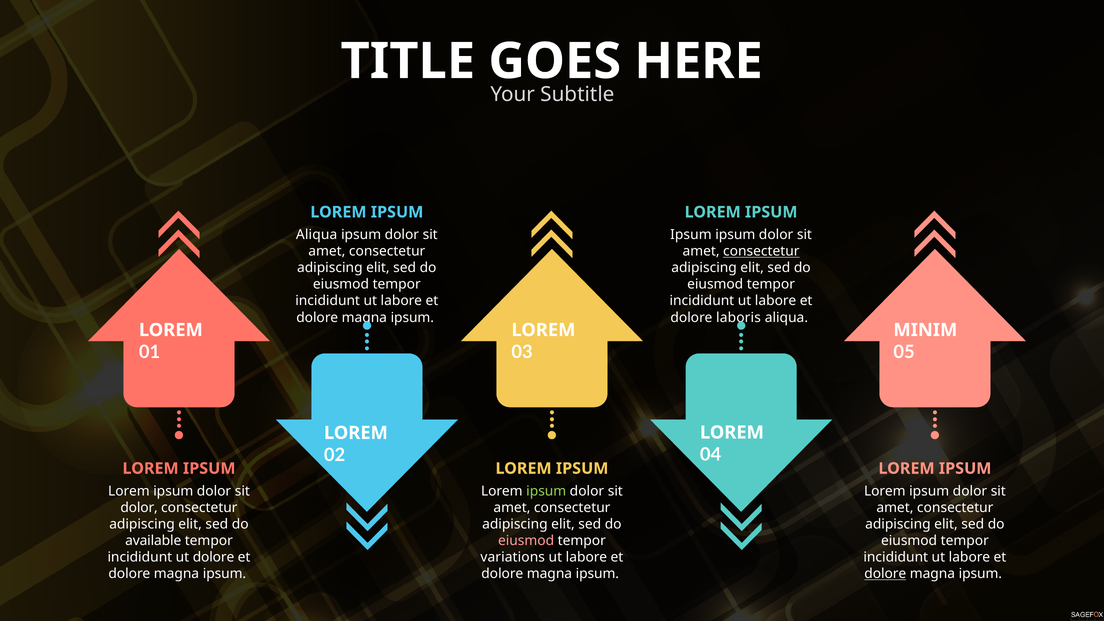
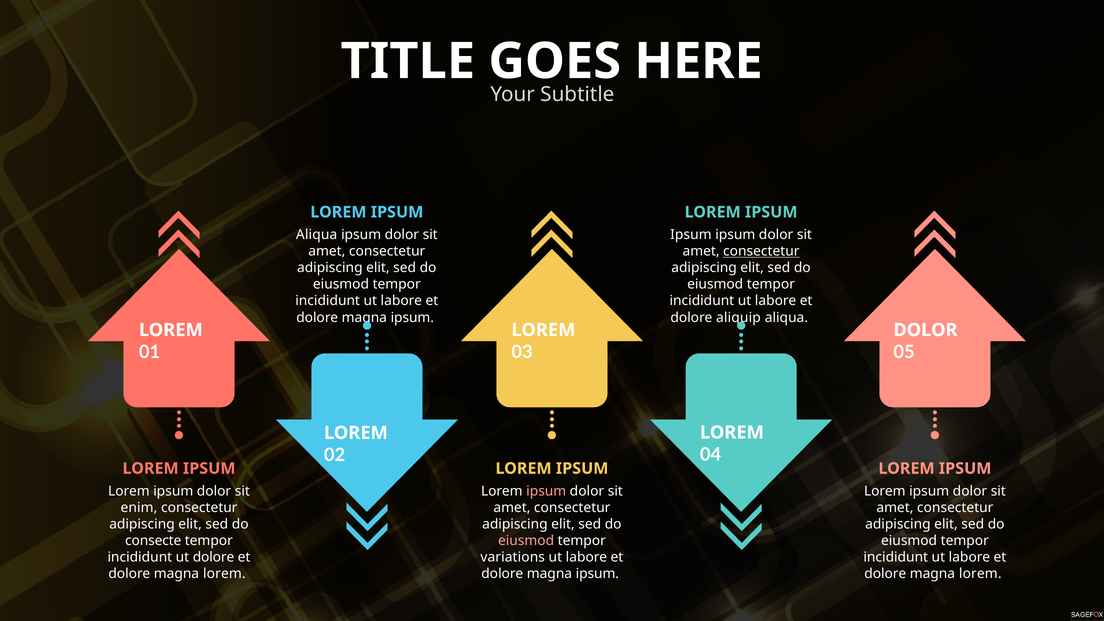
laboris: laboris -> aliquip (738, 317)
MINIM: MINIM -> DOLOR (925, 330)
ipsum colour: light green -> pink (546, 491)
dolor: dolor -> enim (139, 508)
available: available -> consecte (153, 541)
ipsum: ipsum -> lorem (224, 574)
dolore underline: present -> none (885, 574)
ipsum: ipsum -> lorem (980, 574)
